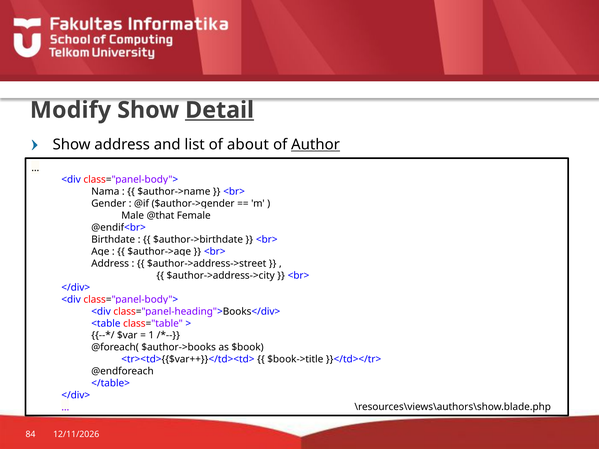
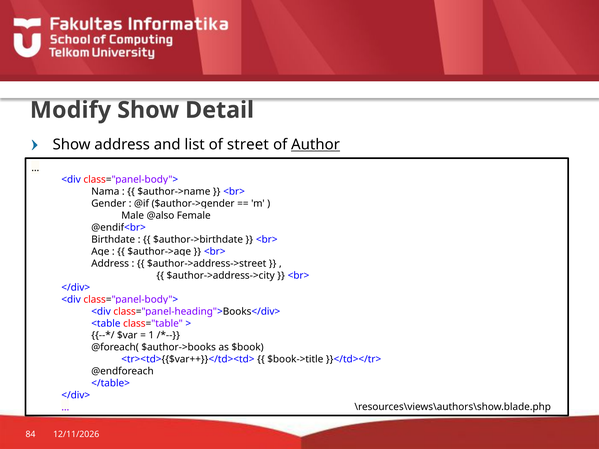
Detail underline: present -> none (220, 110)
about: about -> street (248, 145)
@that: @that -> @also (160, 216)
